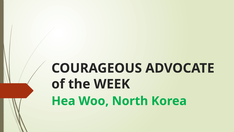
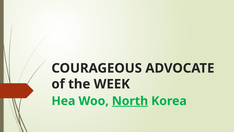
North underline: none -> present (130, 101)
